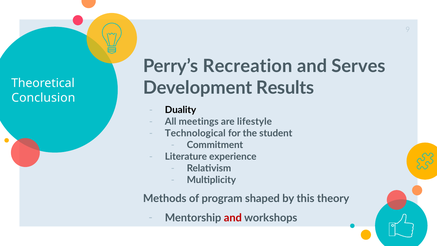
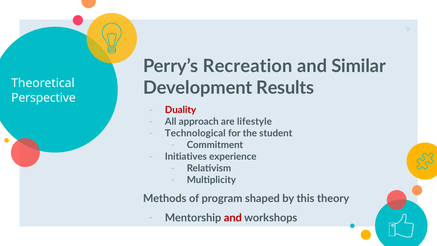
Serves: Serves -> Similar (359, 66)
Conclusion: Conclusion -> Perspective (43, 98)
Duality colour: black -> red (181, 110)
meetings: meetings -> approach (199, 122)
Literature: Literature -> Initiatives (186, 157)
